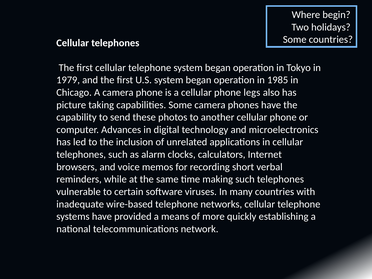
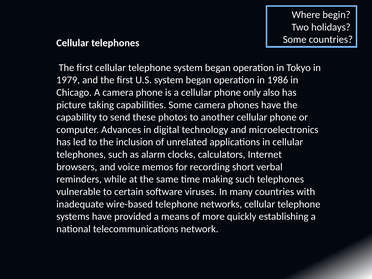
1985: 1985 -> 1986 (278, 80)
legs: legs -> only (252, 92)
